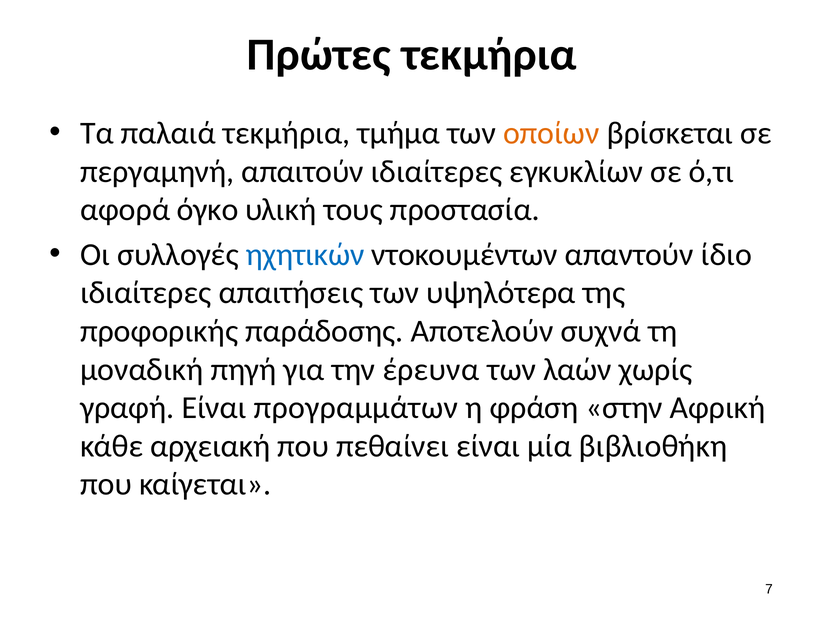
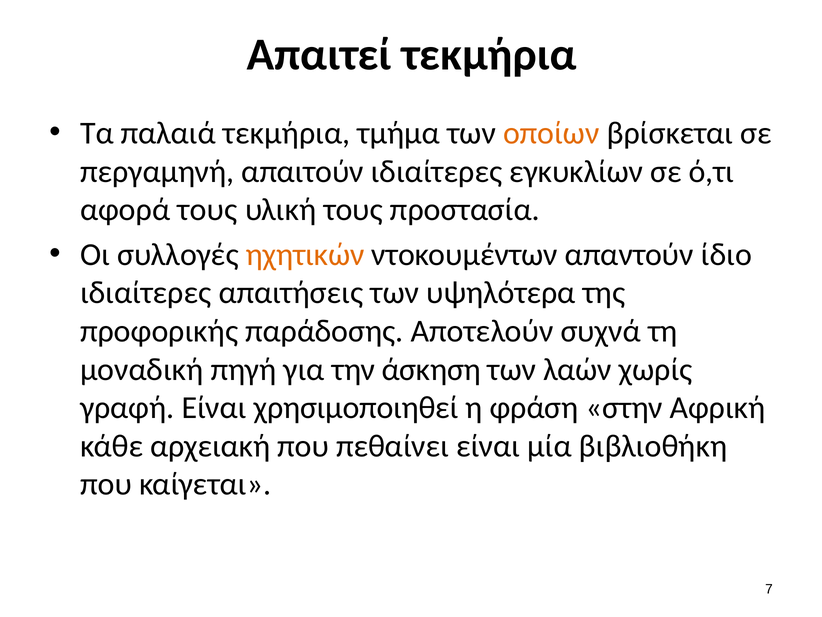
Πρώτες: Πρώτες -> Απαιτεί (319, 55)
αφορά όγκο: όγκο -> τους (207, 210)
ηχητικών colour: blue -> orange (305, 254)
έρευνα: έρευνα -> άσκηση (431, 369)
προγραμμάτων: προγραμμάτων -> χρησιμοποιηθεί (356, 407)
